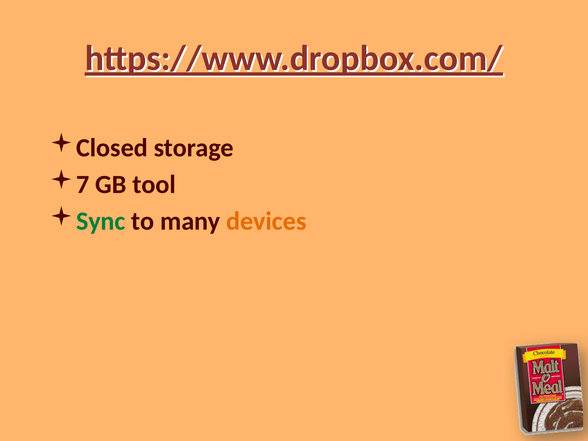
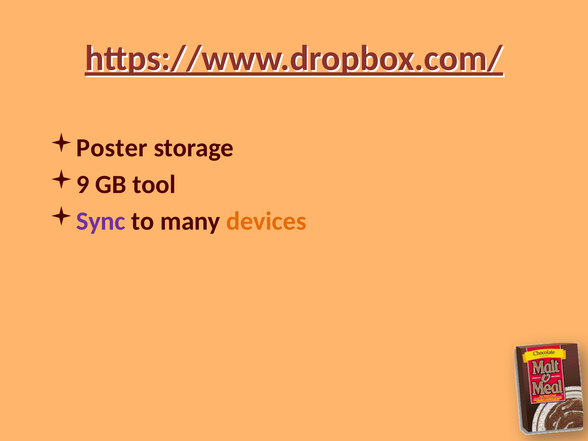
Closed: Closed -> Poster (112, 148)
7: 7 -> 9 (83, 184)
Sync colour: green -> purple (101, 221)
